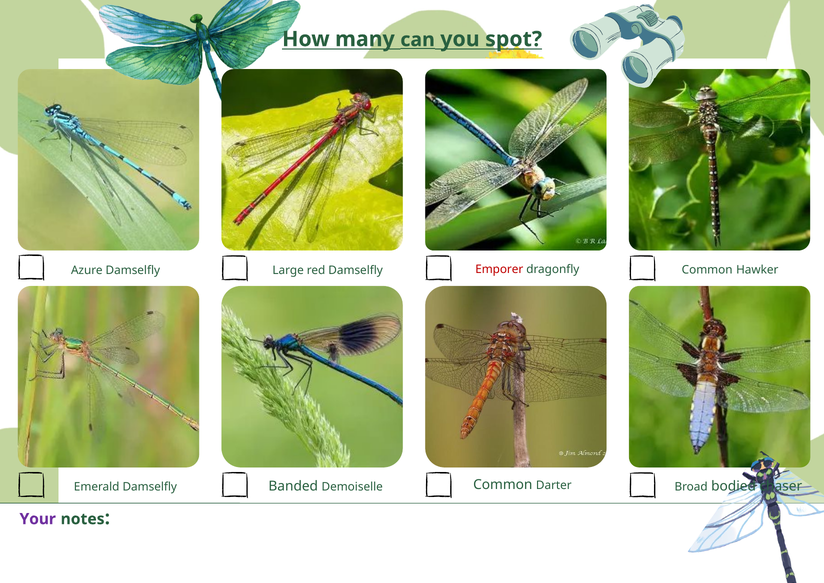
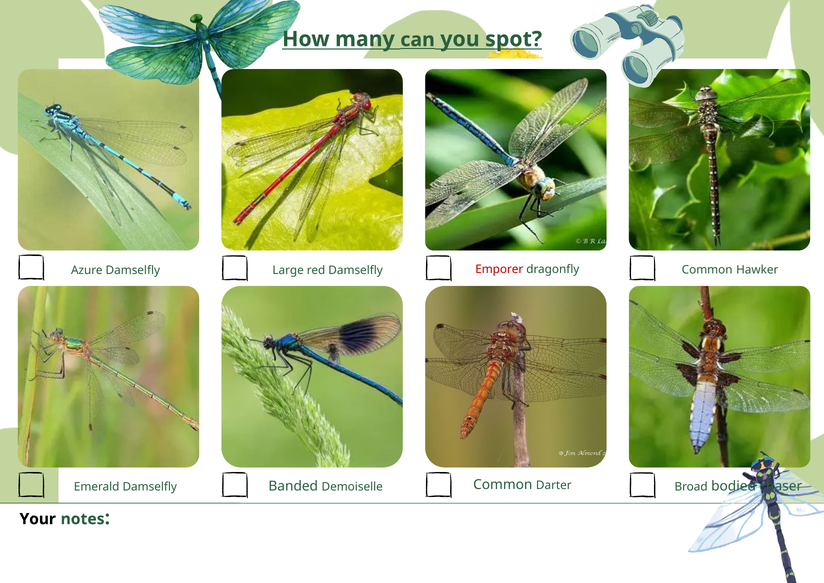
Your colour: purple -> black (38, 519)
